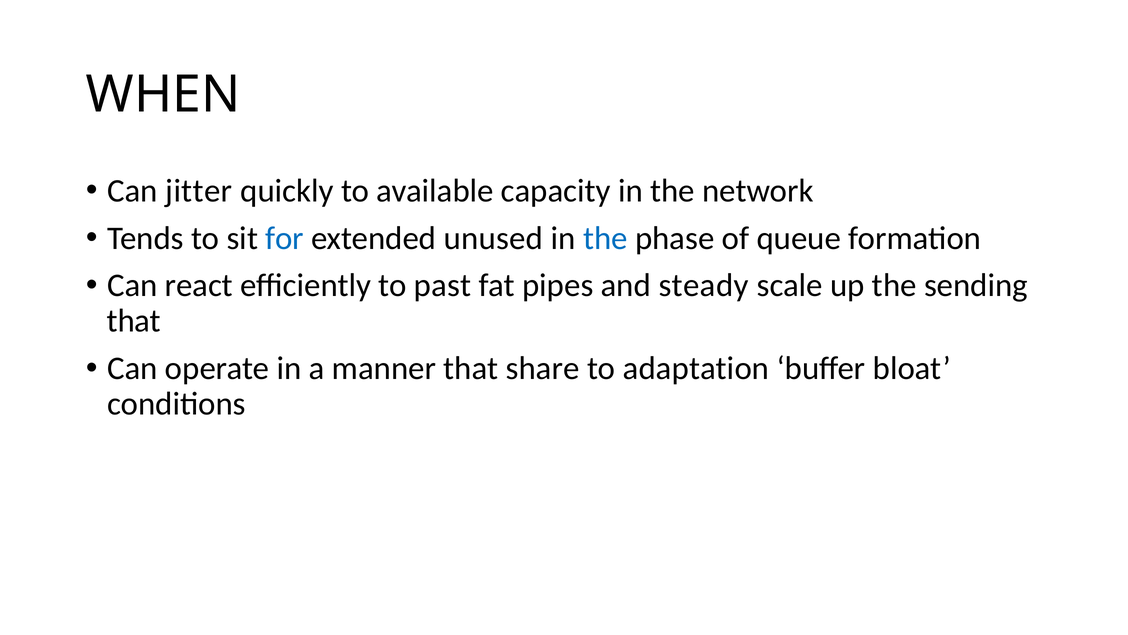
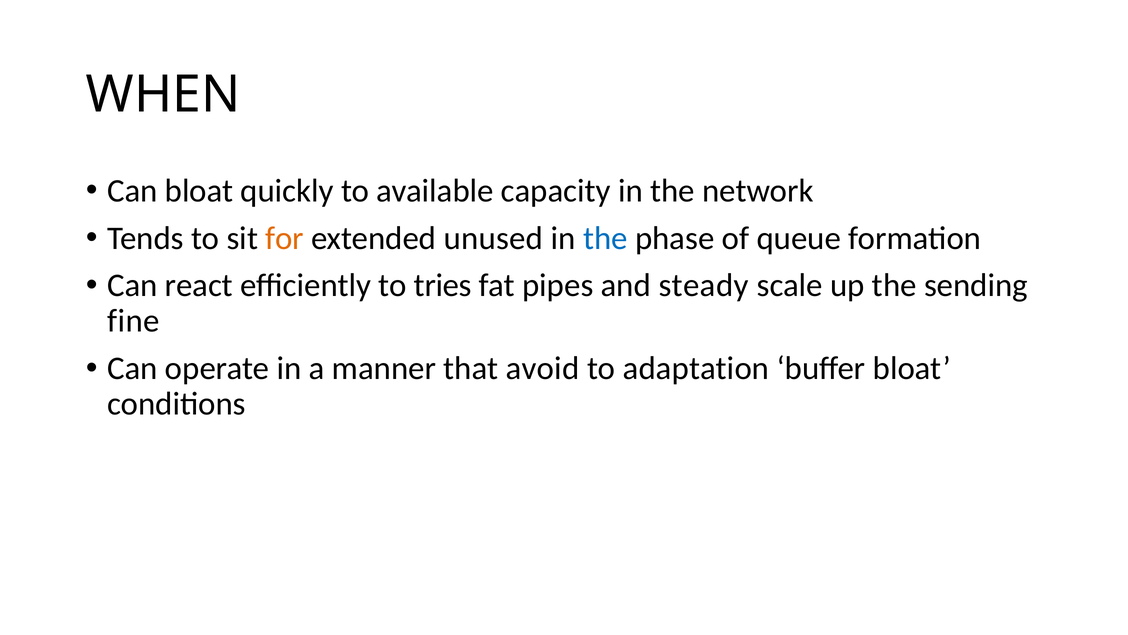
Can jitter: jitter -> bloat (199, 191)
for colour: blue -> orange (285, 238)
past: past -> tries (443, 285)
that: that -> fine (134, 321)
share: share -> avoid (543, 368)
